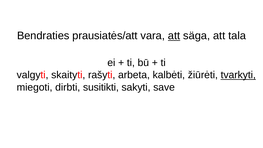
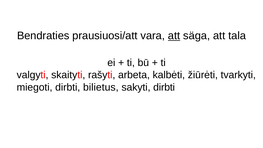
prausiatės/att: prausiatės/att -> prausiuosi/att (105, 36)
tvarkyti underline: present -> none (238, 75)
susitikti: susitikti -> bilietus (101, 87)
sakyti save: save -> dirbti (164, 87)
